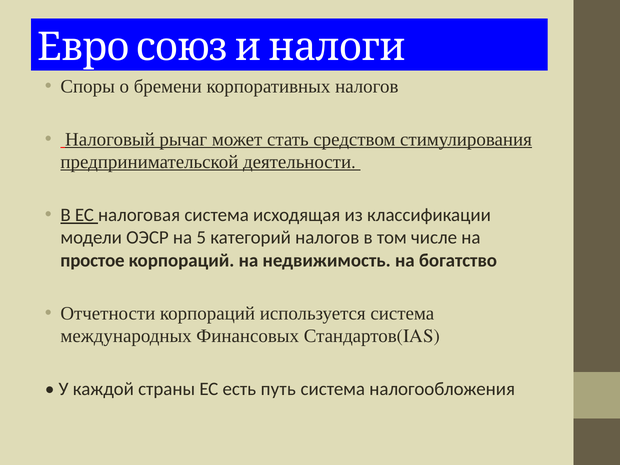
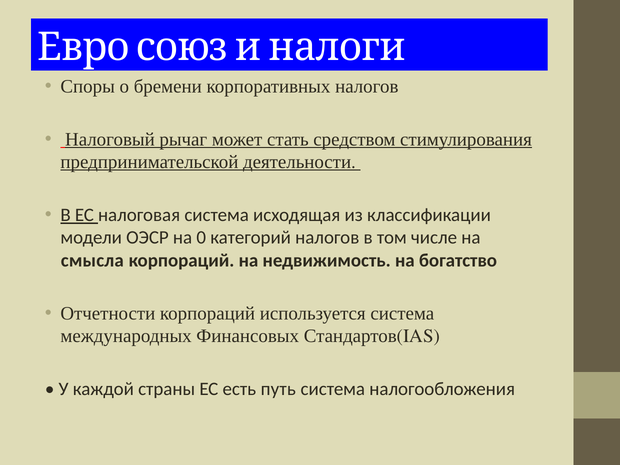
5: 5 -> 0 (201, 238)
простое: простое -> смысла (92, 260)
